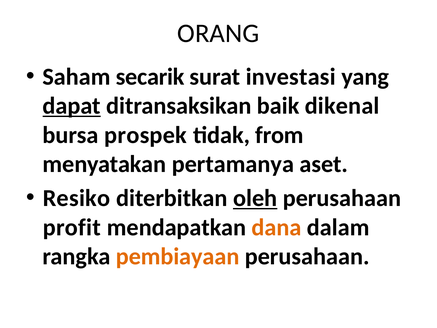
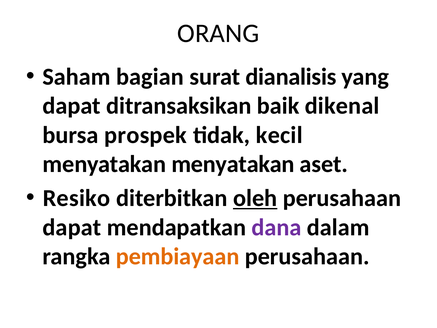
secarik: secarik -> bagian (150, 77)
investasi: investasi -> dianalisis (291, 77)
dapat underline: present -> none (72, 106)
from: from -> kecil (279, 135)
menyatakan pertamanya: pertamanya -> menyatakan (233, 164)
profit: profit -> dapat (72, 227)
dana colour: orange -> purple (277, 227)
